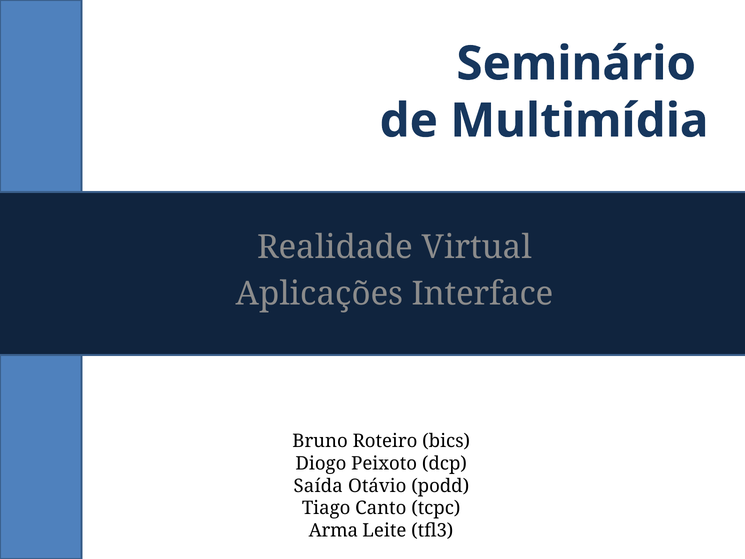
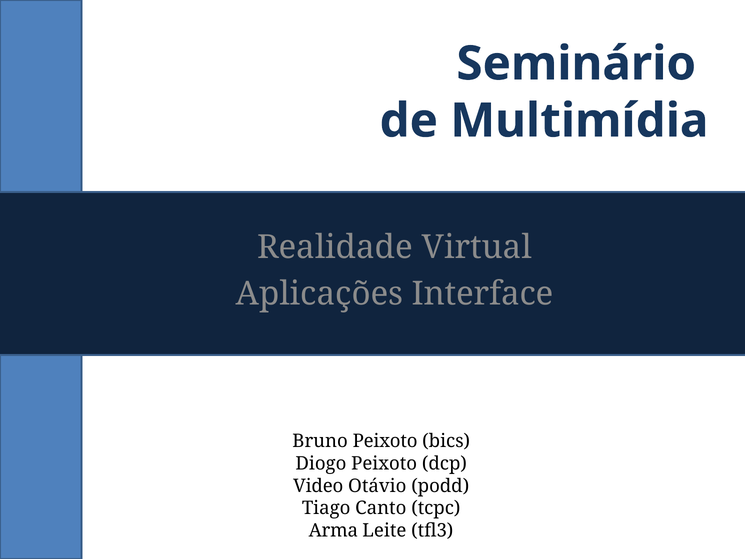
Bruno Roteiro: Roteiro -> Peixoto (385, 441)
Saída: Saída -> Video (318, 486)
